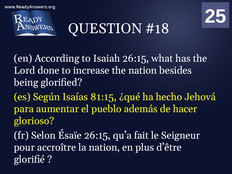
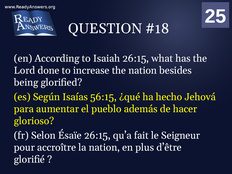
81:15: 81:15 -> 56:15 (104, 97)
